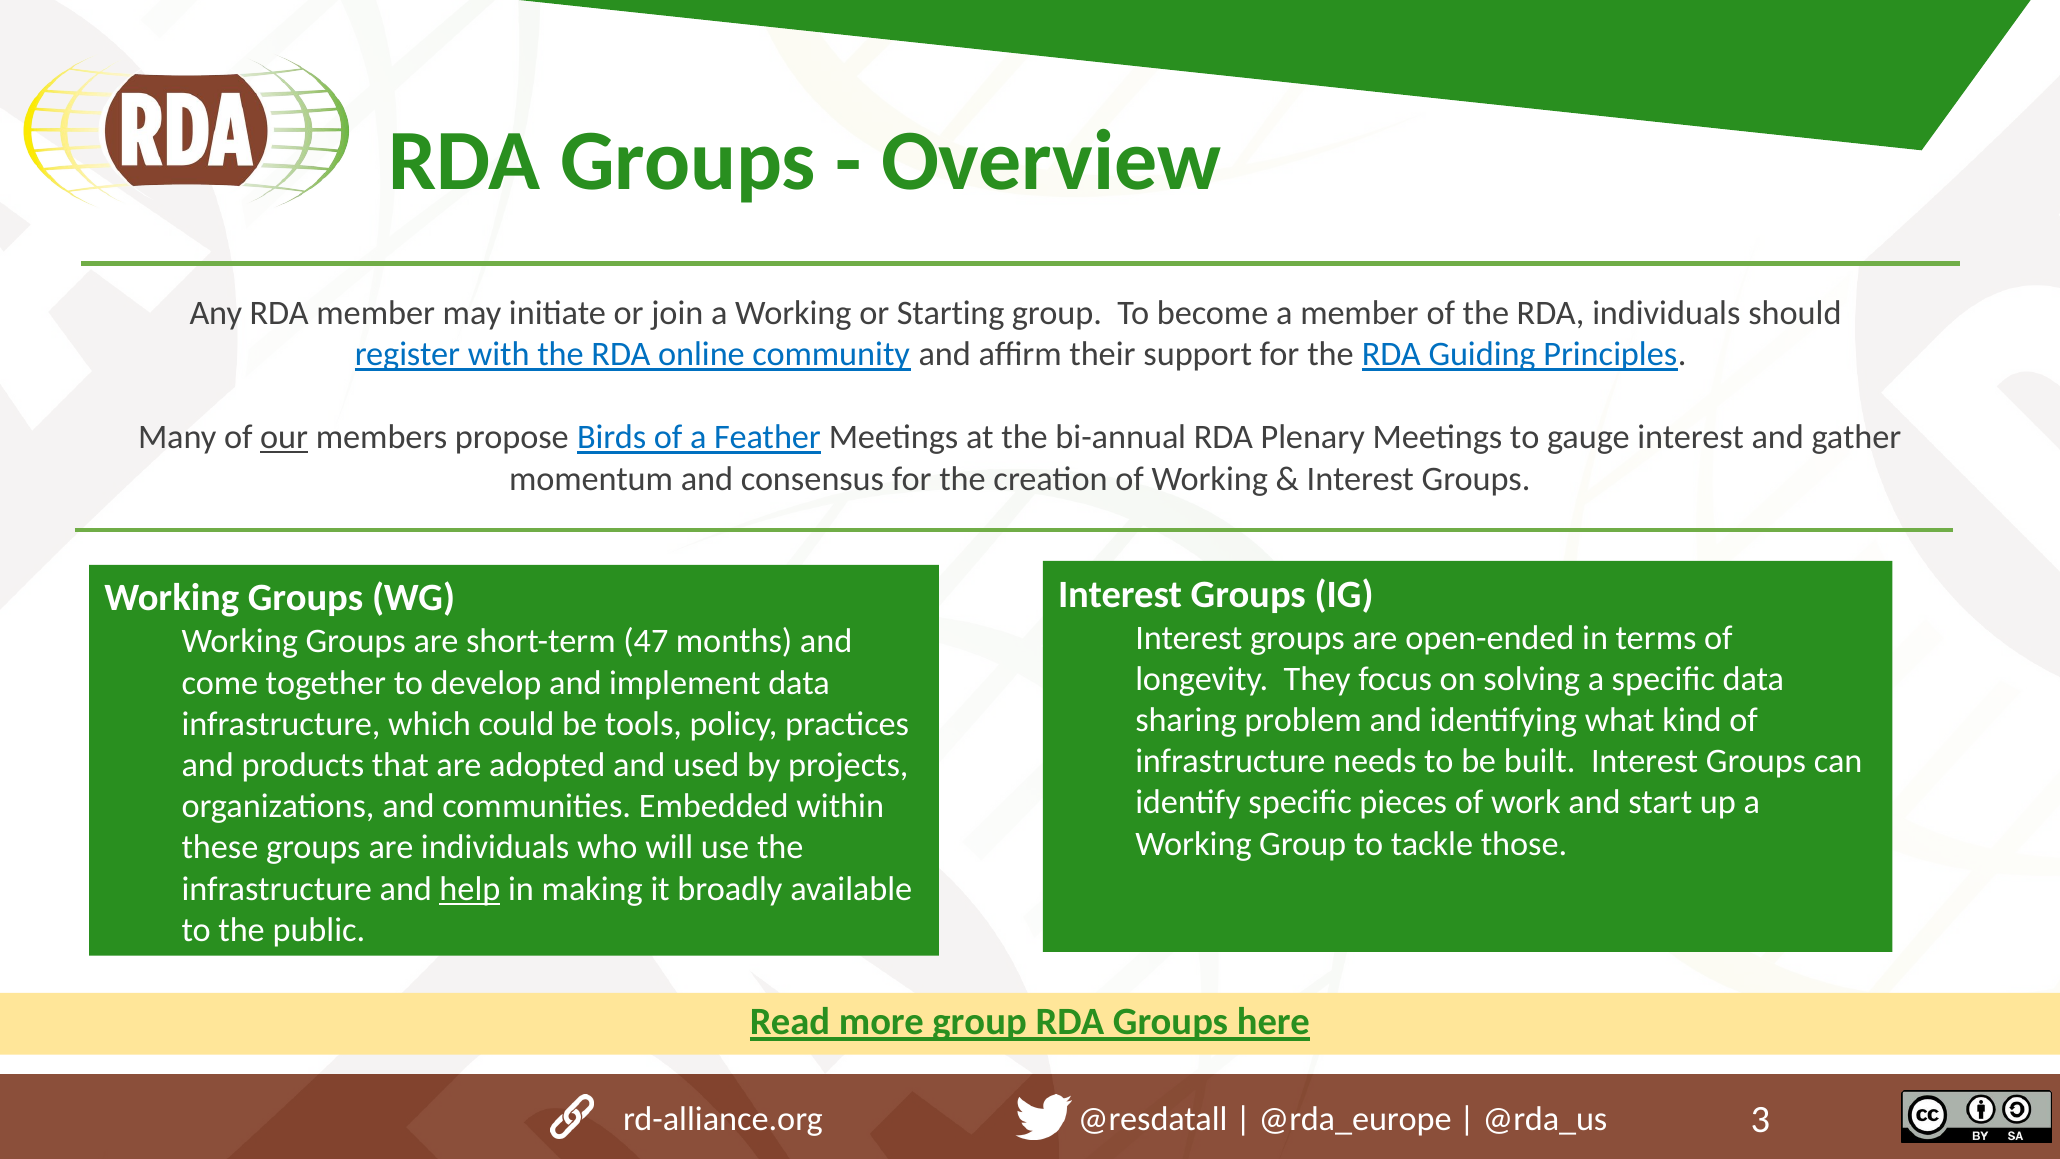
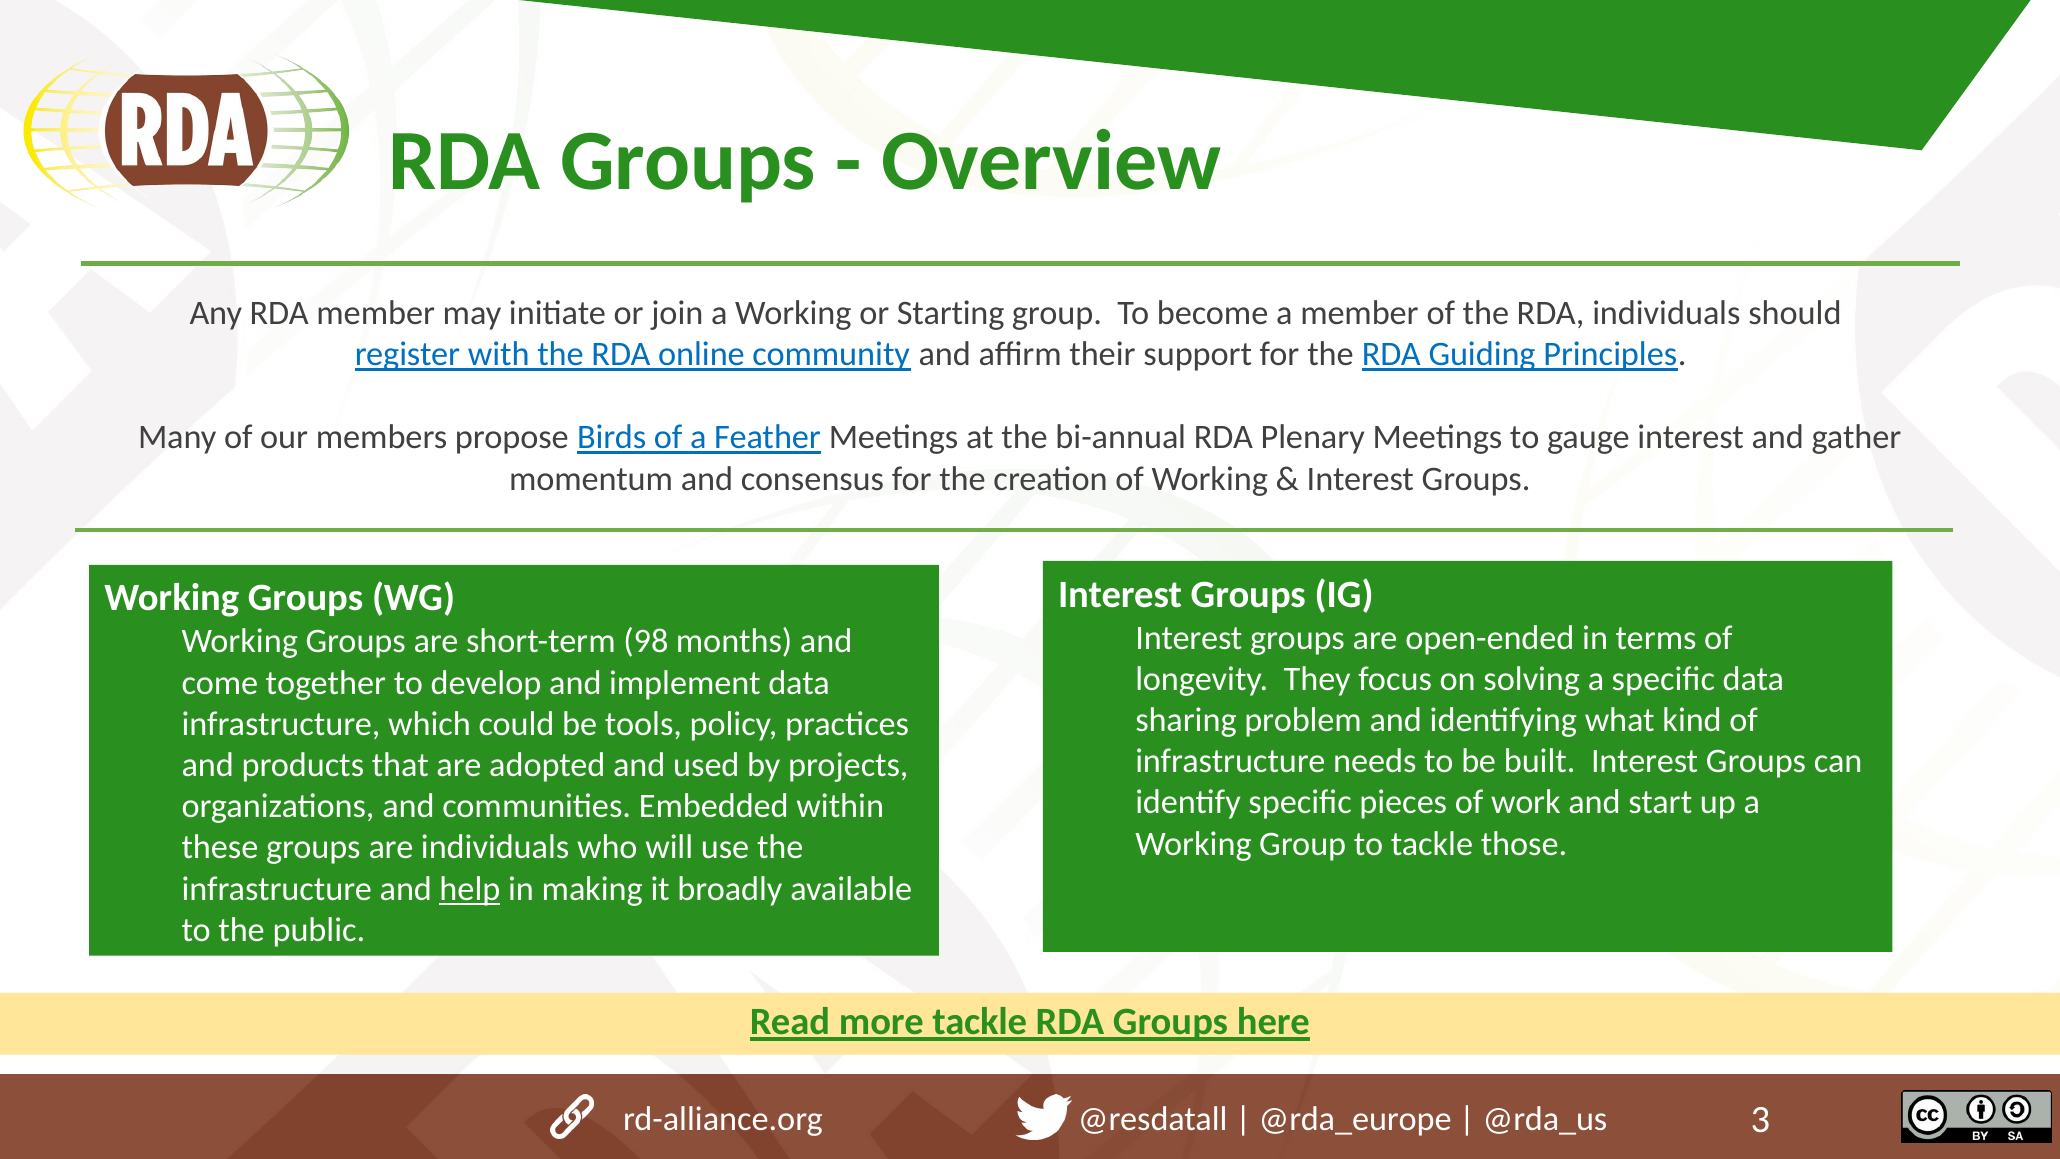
our underline: present -> none (284, 437)
47: 47 -> 98 (646, 642)
more group: group -> tackle (980, 1022)
